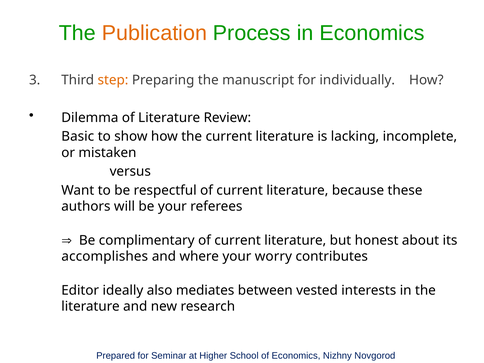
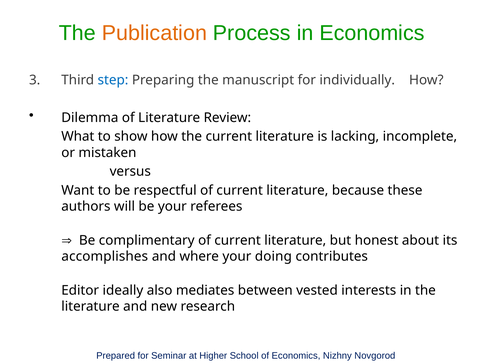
step colour: orange -> blue (113, 80)
Basic: Basic -> What (78, 136)
worry: worry -> doing (273, 256)
